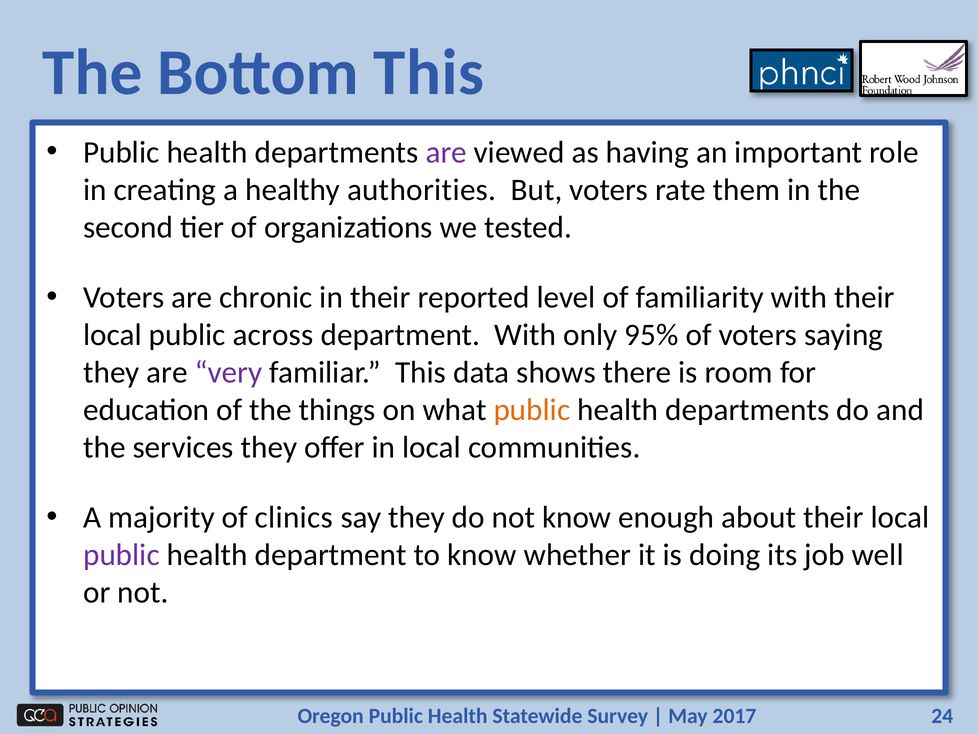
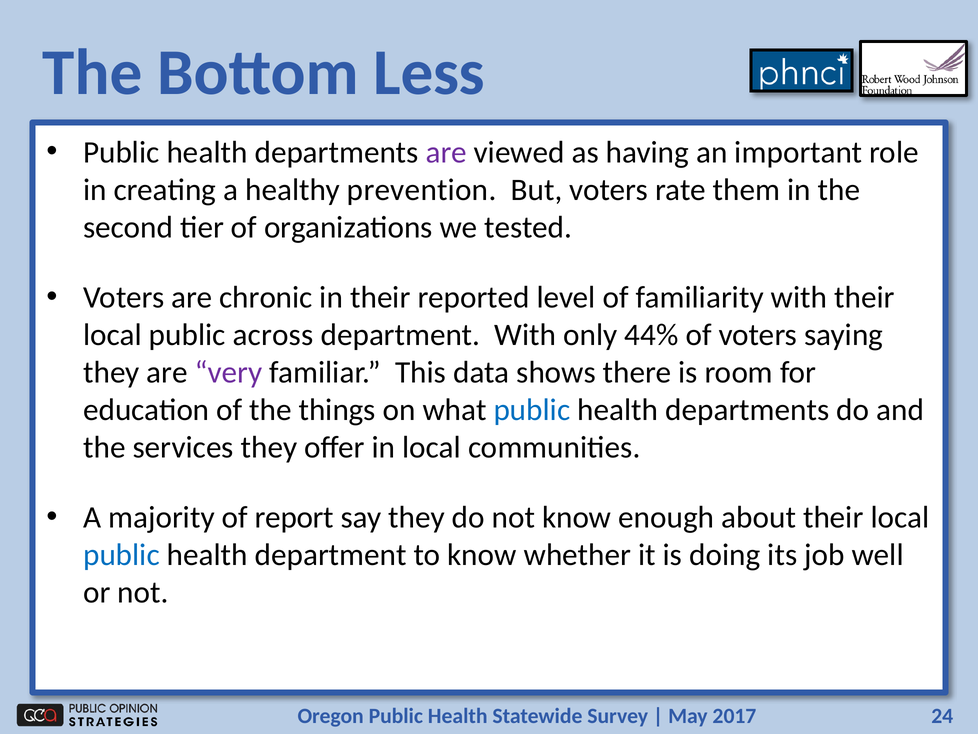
Bottom This: This -> Less (429, 73)
authorities: authorities -> prevention (422, 190)
95%: 95% -> 44% (651, 335)
public colour: orange -> blue (532, 410)
clinics: clinics -> report (294, 517)
public colour: purple -> blue (121, 555)
